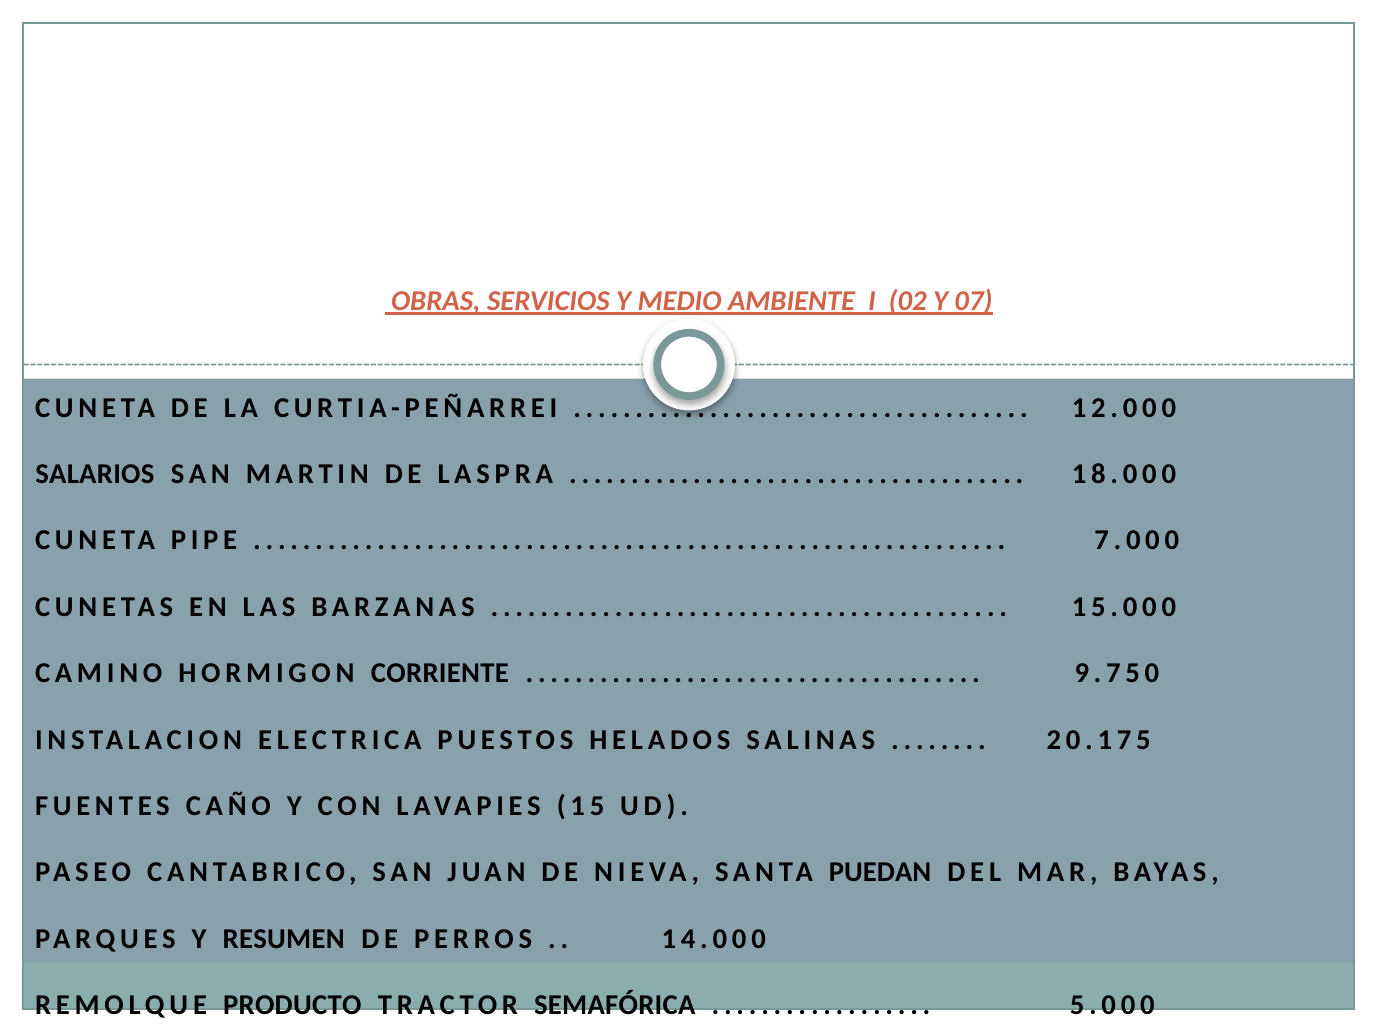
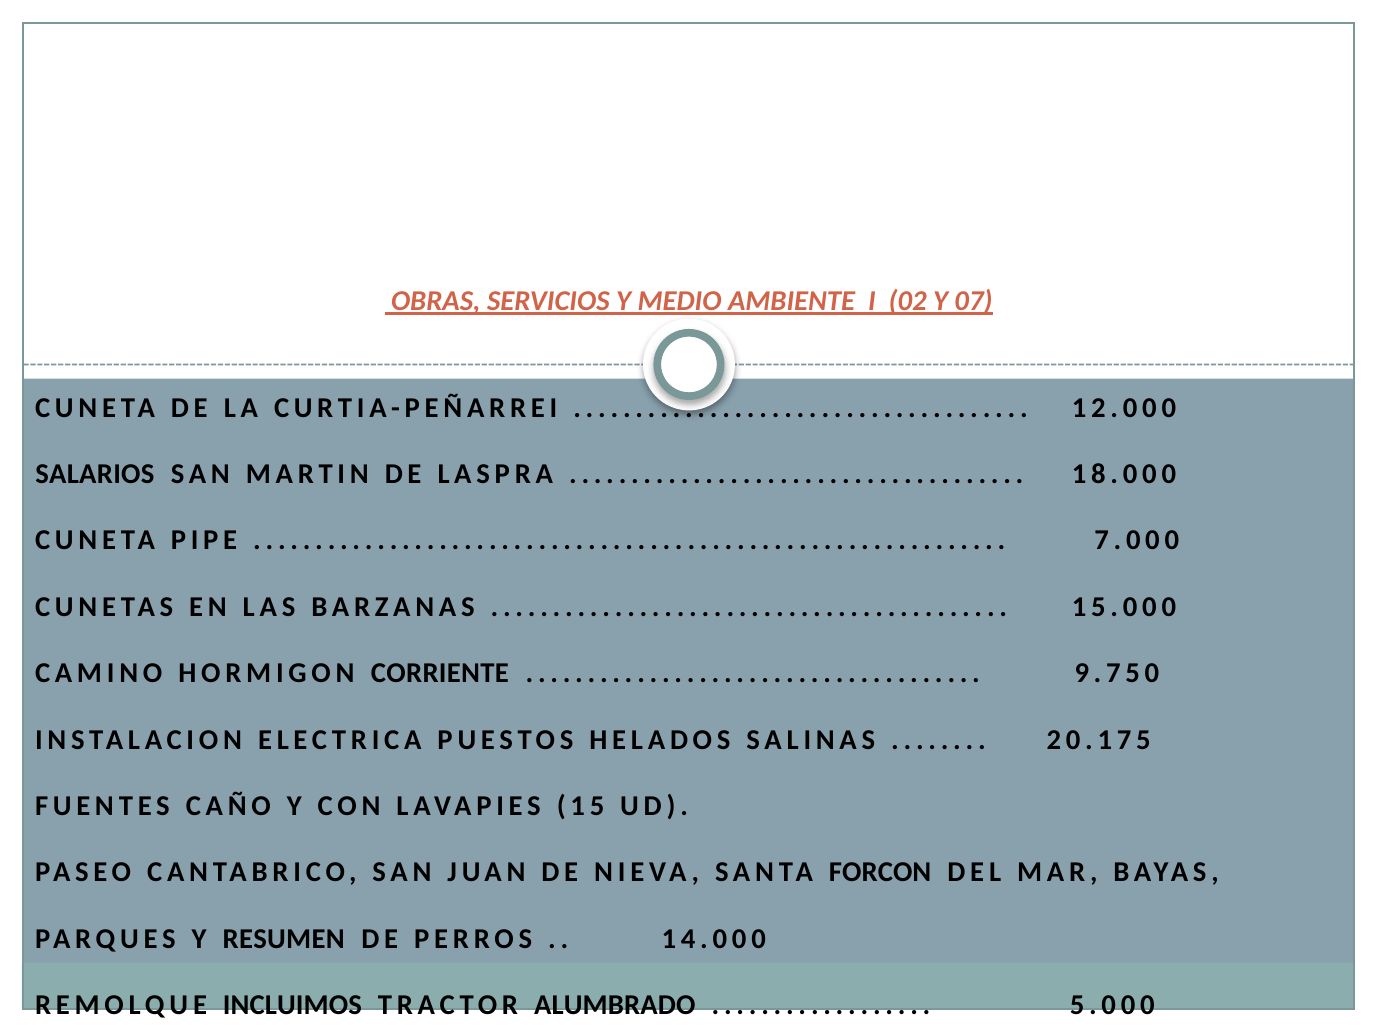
PUEDAN: PUEDAN -> FORCON (880, 873)
PRODUCTO: PRODUCTO -> INCLUIMOS (292, 1006)
SEMAFÓRICA: SEMAFÓRICA -> ALUMBRADO (615, 1006)
